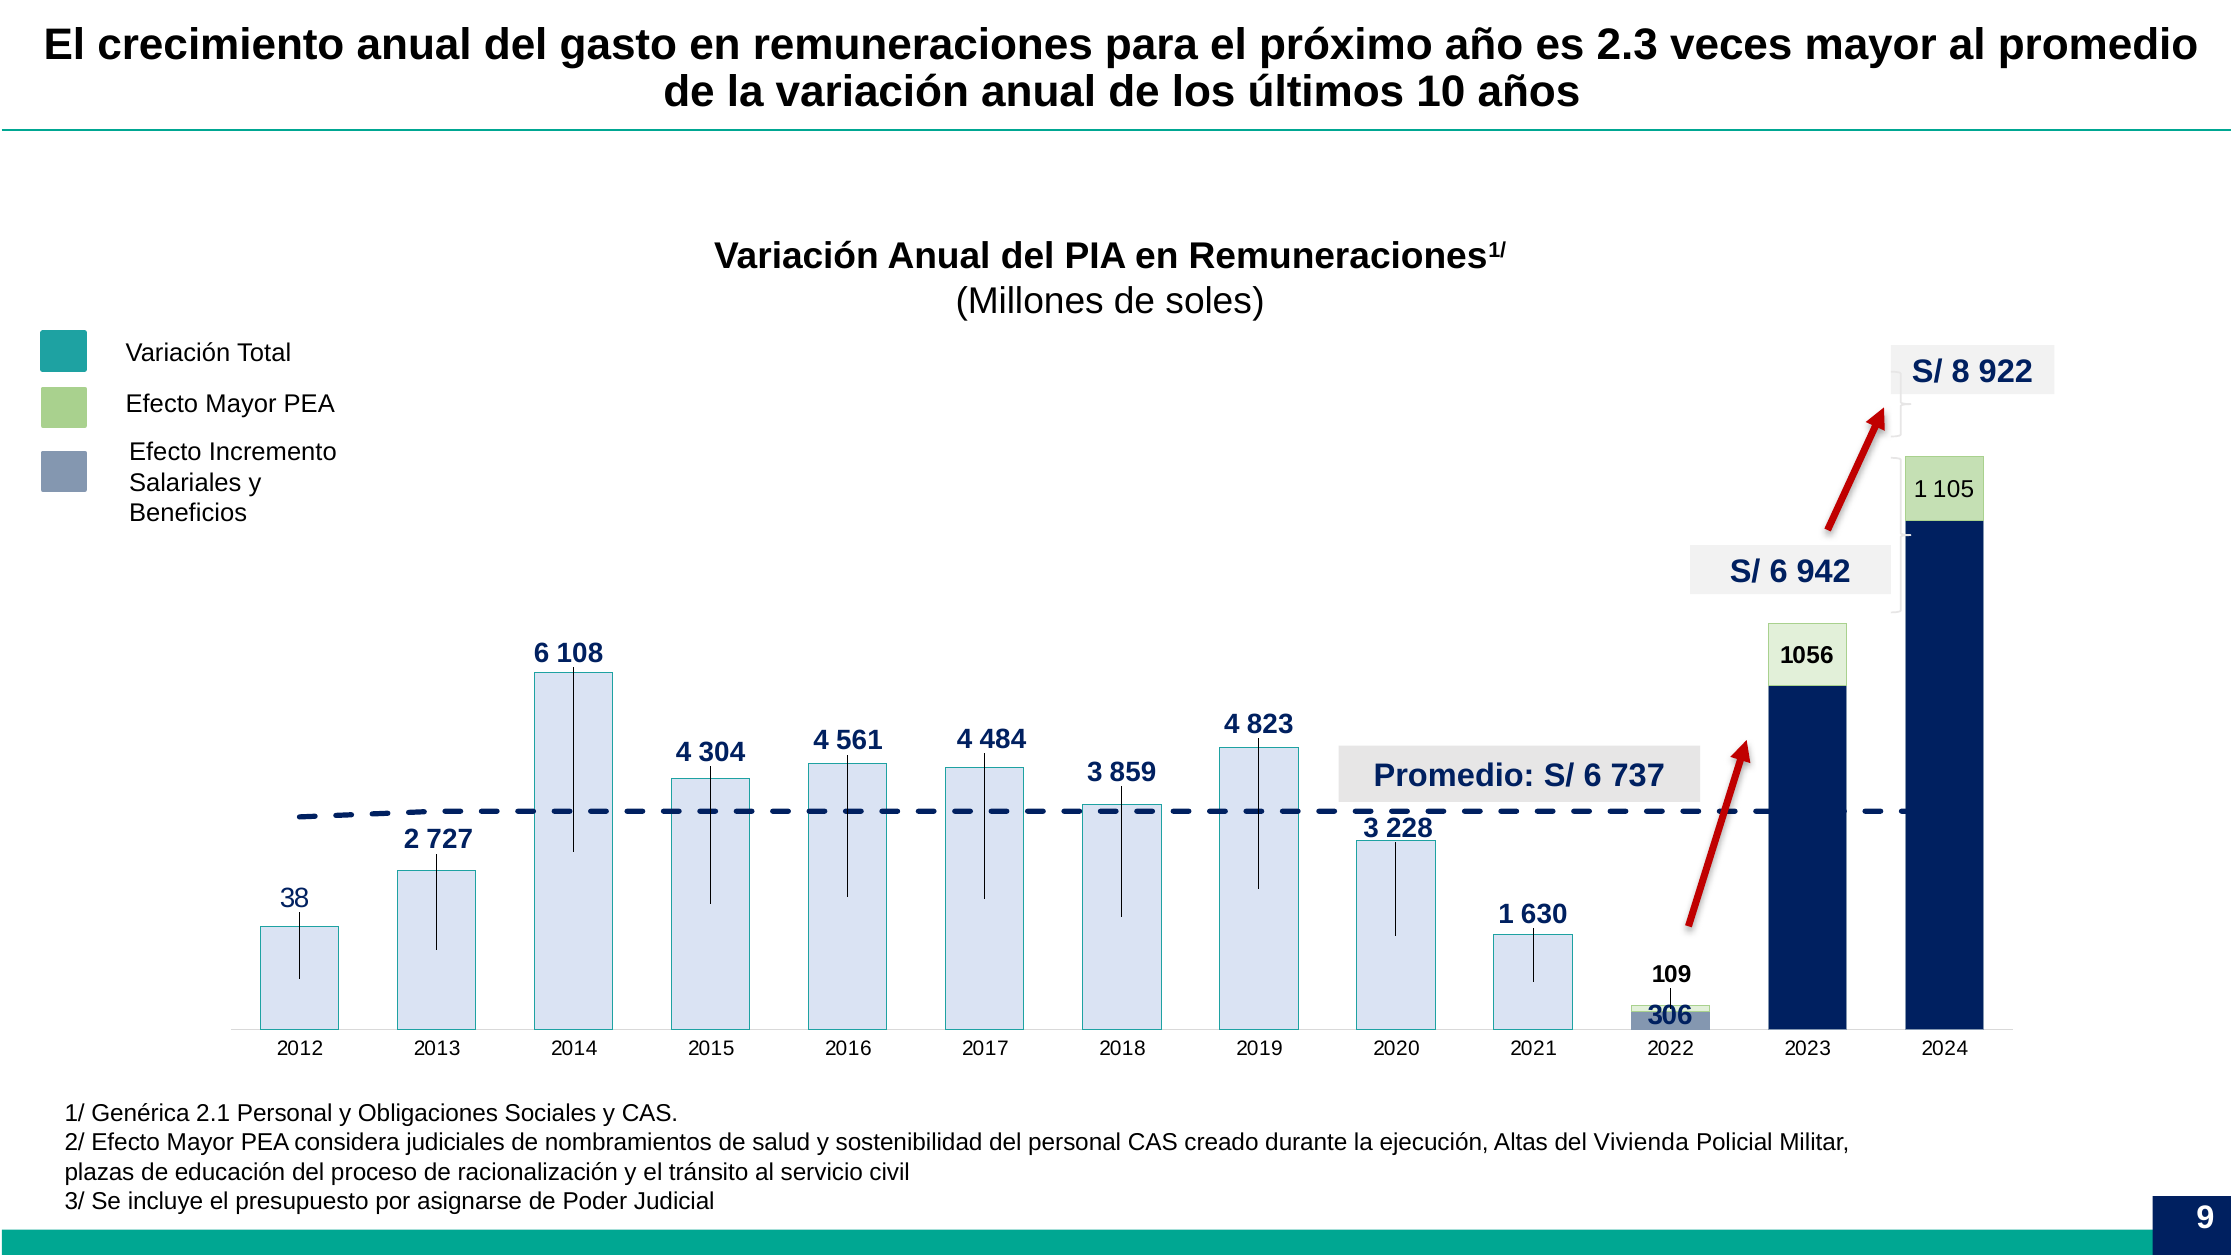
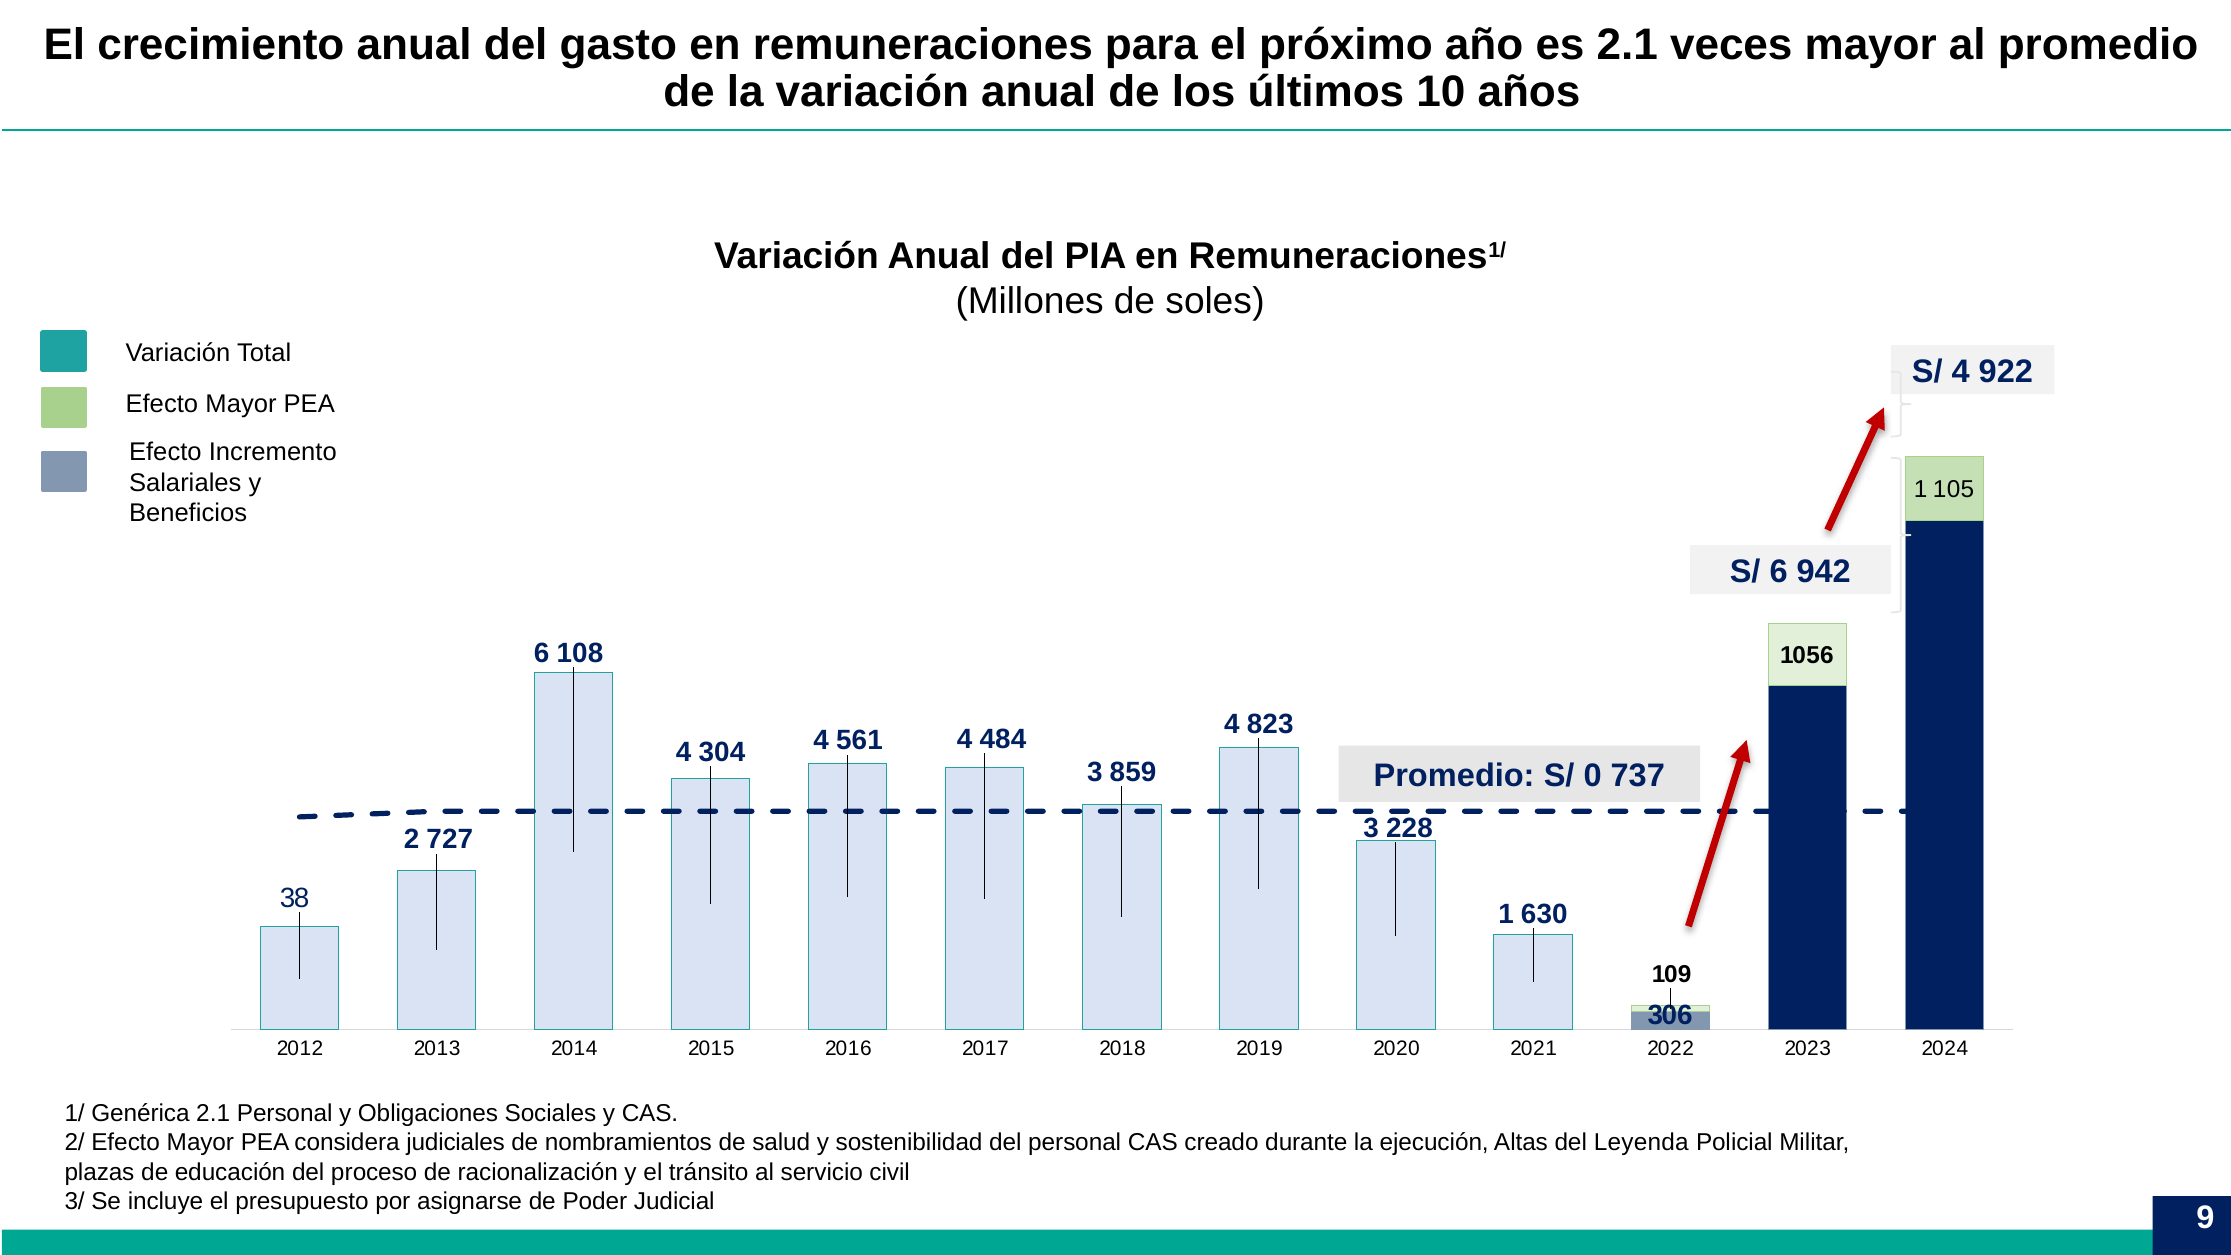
es 2.3: 2.3 -> 2.1 (1627, 45)
S/ 8: 8 -> 4 (1961, 372)
Promedio S/ 6: 6 -> 0 (1593, 776)
Vivienda: Vivienda -> Leyenda (1641, 1143)
